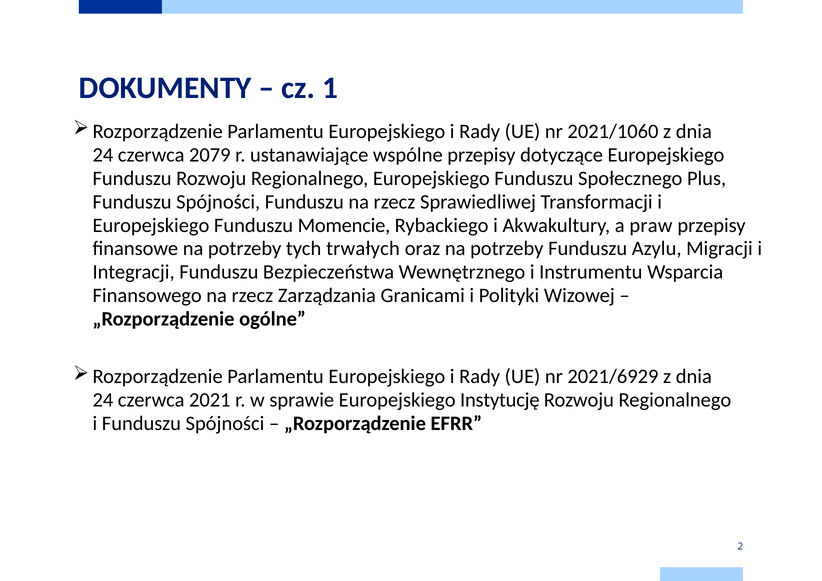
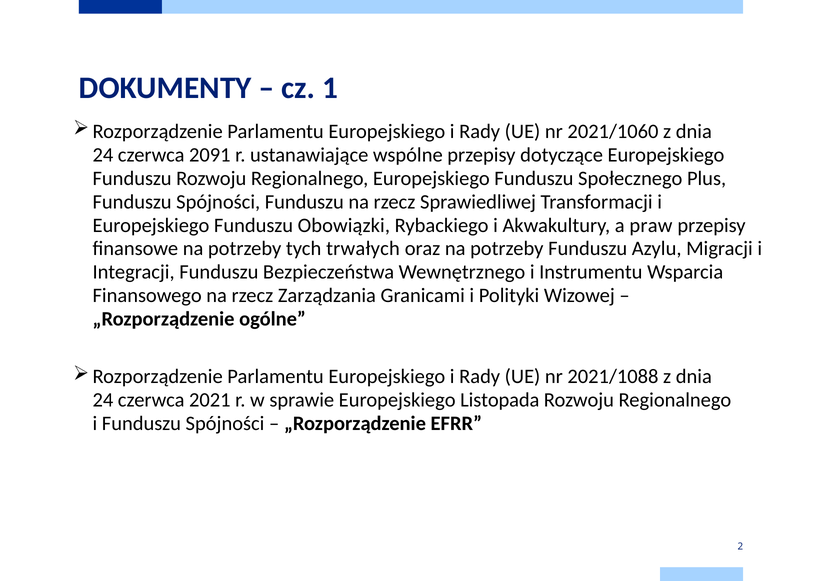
2079: 2079 -> 2091 (210, 155)
Momencie: Momencie -> Obowiązki (344, 225)
2021/6929: 2021/6929 -> 2021/1088 (613, 377)
Instytucję: Instytucję -> Listopada (500, 400)
